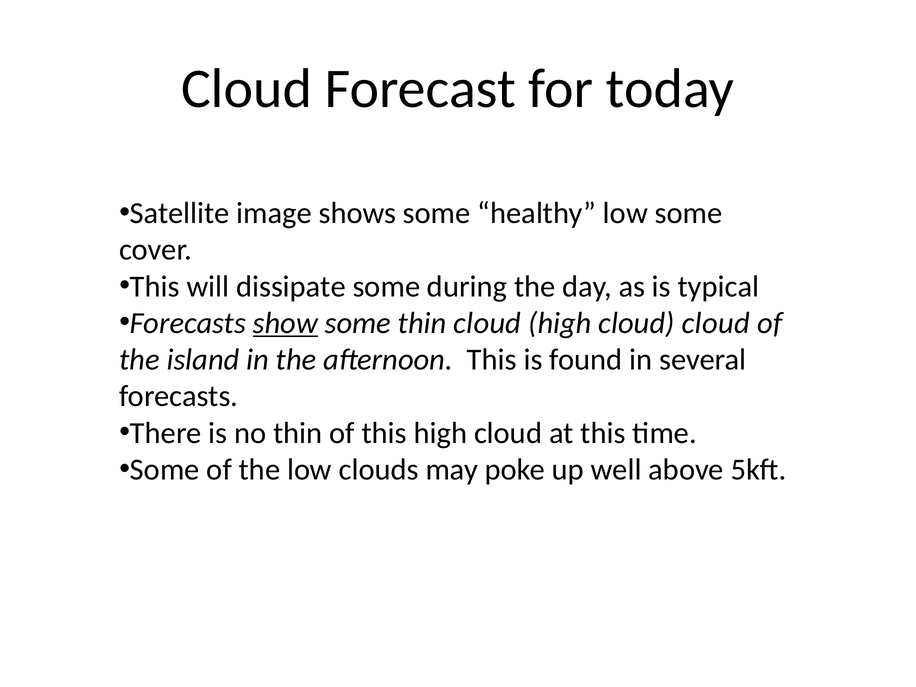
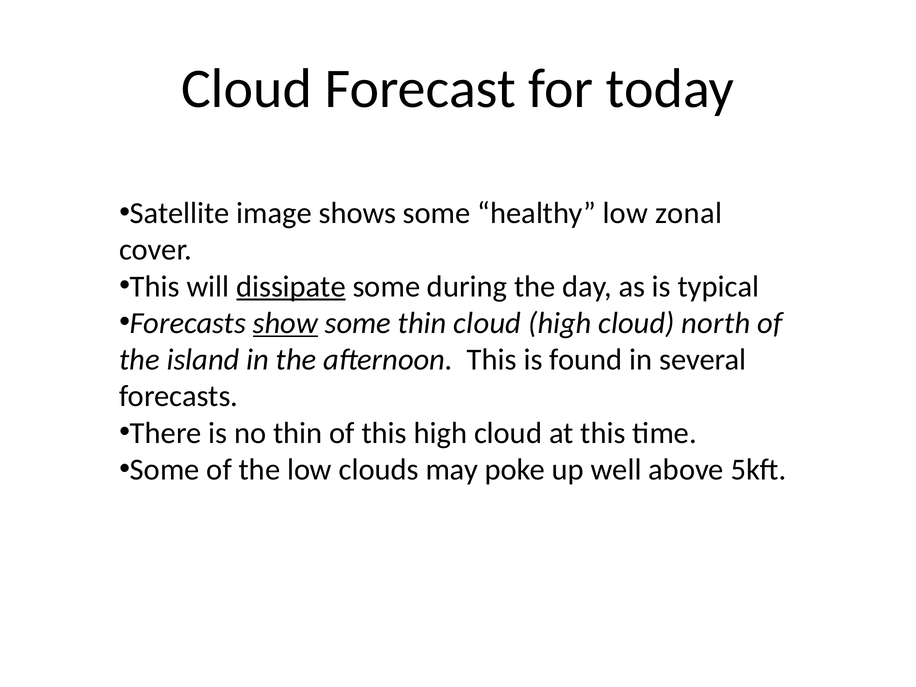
low some: some -> zonal (689, 213)
dissipate underline: none -> present (291, 286)
cloud cloud: cloud -> north (716, 323)
